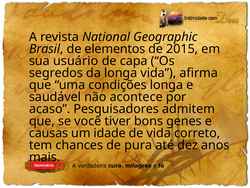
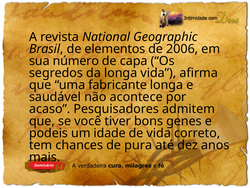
2015: 2015 -> 2006 (182, 49)
usuário: usuário -> número (76, 61)
condições: condições -> fabricante (118, 85)
causas: causas -> podeis (48, 133)
